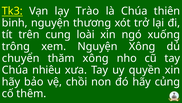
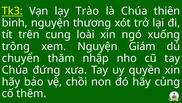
Nguyện Xông: Xông -> Giám (142, 46)
thăm xông: xông -> nhập (96, 58)
nhiêu: nhiêu -> đứng (46, 70)
